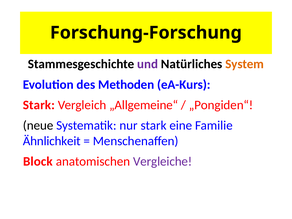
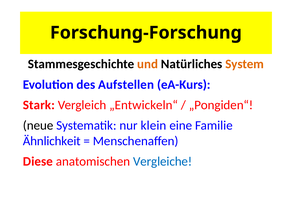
und colour: purple -> orange (148, 64)
Methoden: Methoden -> Aufstellen (126, 85)
„Allgemeine“: „Allgemeine“ -> „Entwickeln“ (144, 105)
nur stark: stark -> klein (154, 125)
Block: Block -> Diese (38, 161)
Vergleiche colour: purple -> blue (163, 161)
